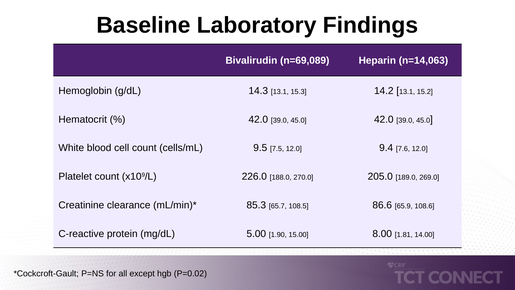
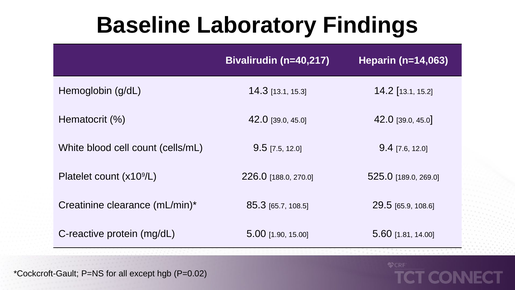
n=69,089: n=69,089 -> n=40,217 (305, 60)
205.0: 205.0 -> 525.0 (380, 176)
86.6: 86.6 -> 29.5 (382, 205)
8.00: 8.00 -> 5.60 (382, 234)
